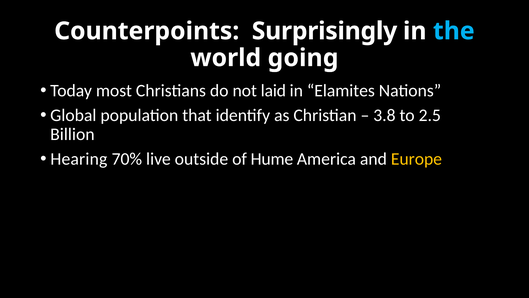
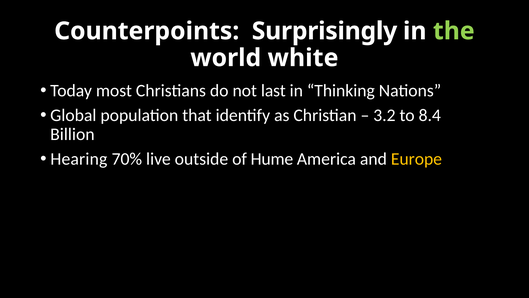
the colour: light blue -> light green (454, 31)
going: going -> white (303, 58)
laid: laid -> last (273, 91)
Elamites: Elamites -> Thinking (341, 91)
3.8: 3.8 -> 3.2 (384, 115)
2.5: 2.5 -> 8.4 (430, 115)
